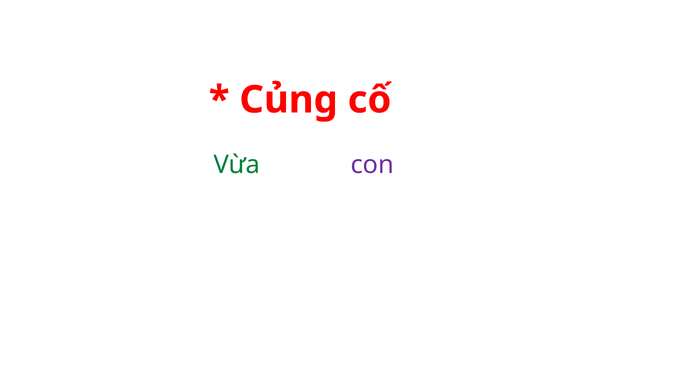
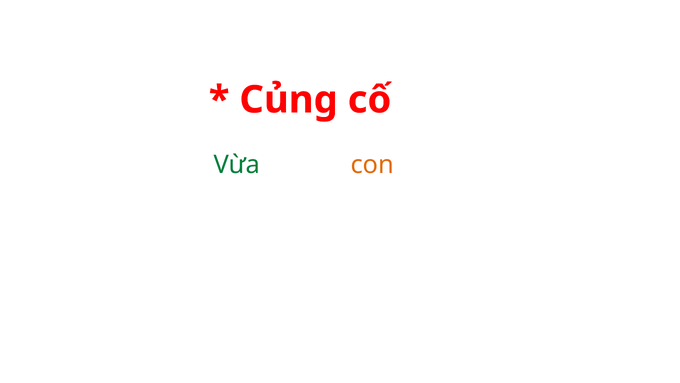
con colour: purple -> orange (372, 165)
